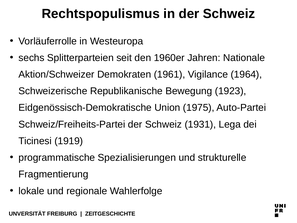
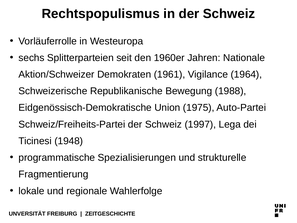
1923: 1923 -> 1988 (231, 91)
1931: 1931 -> 1997 (200, 124)
1919: 1919 -> 1948 (69, 141)
